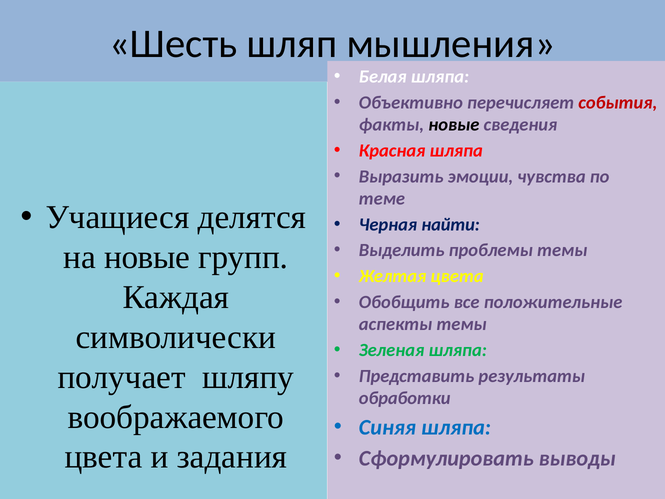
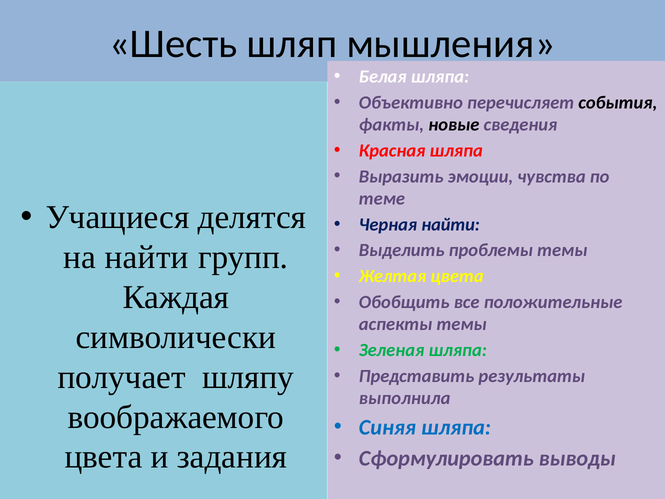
события colour: red -> black (618, 102)
на новые: новые -> найти (147, 257)
обработки: обработки -> выполнила (405, 398)
